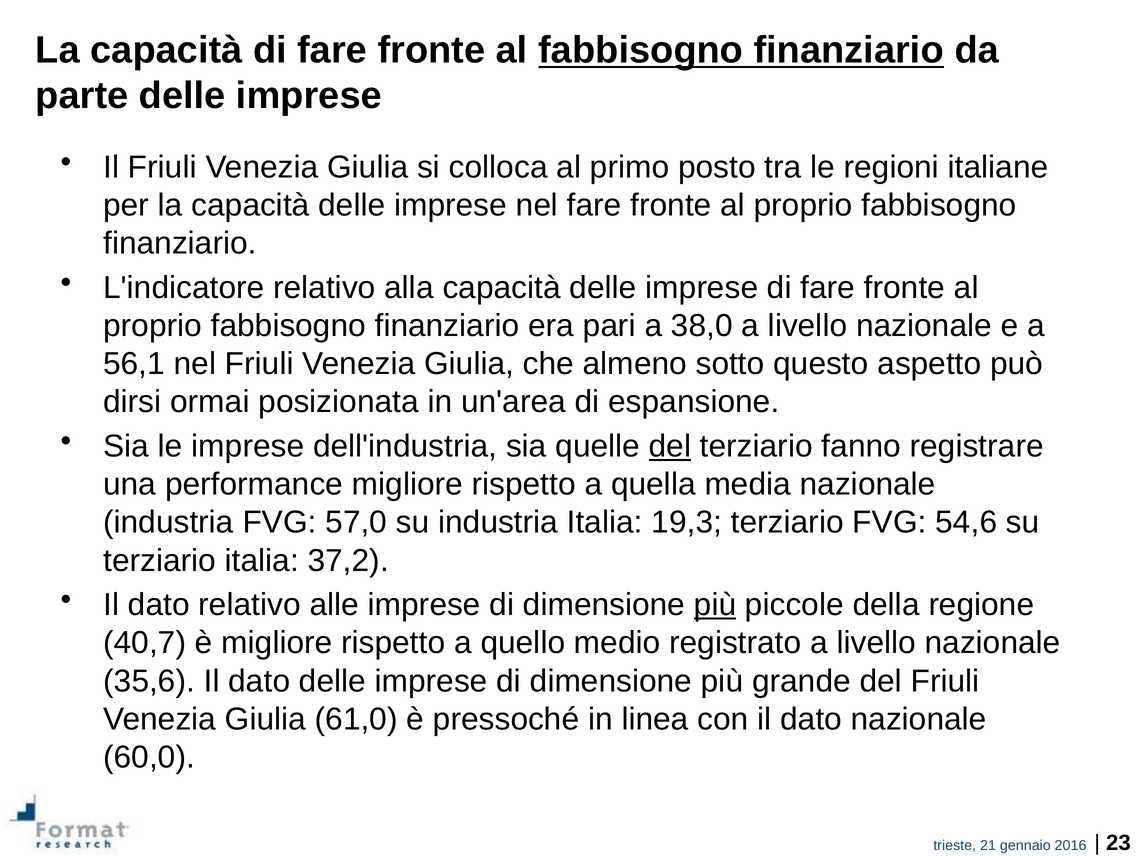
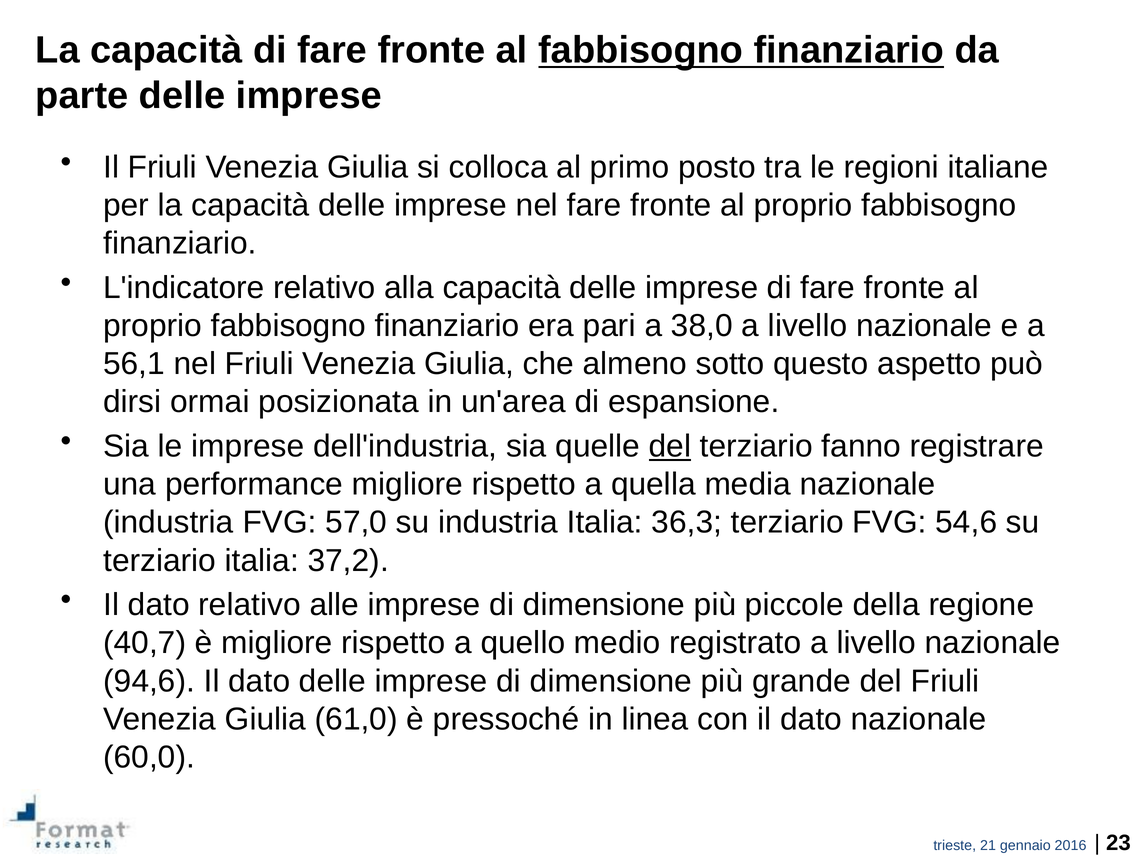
19,3: 19,3 -> 36,3 (687, 522)
più underline: present -> none (715, 605)
35,6: 35,6 -> 94,6 (149, 681)
